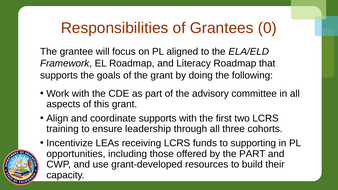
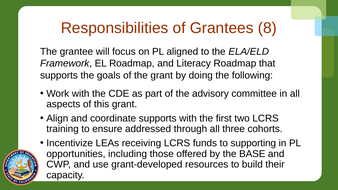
0: 0 -> 8 (267, 28)
leadership: leadership -> addressed (148, 129)
the PART: PART -> BASE (252, 154)
